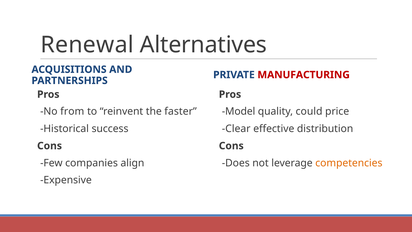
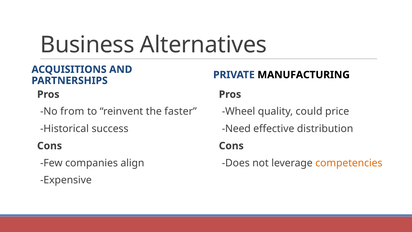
Renewal: Renewal -> Business (87, 45)
MANUFACTURING colour: red -> black (304, 75)
Model: Model -> Wheel (239, 111)
Clear: Clear -> Need (236, 129)
